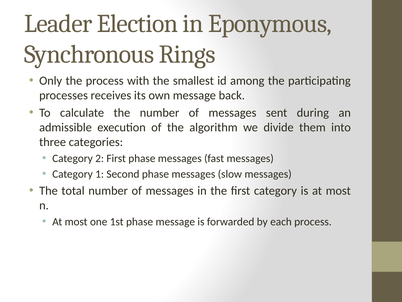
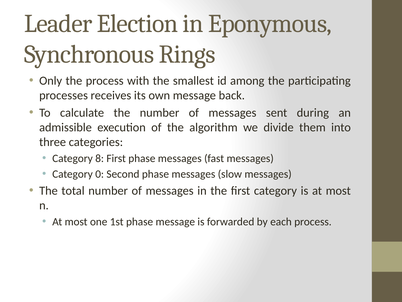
2: 2 -> 8 (100, 158)
1: 1 -> 0 (100, 174)
